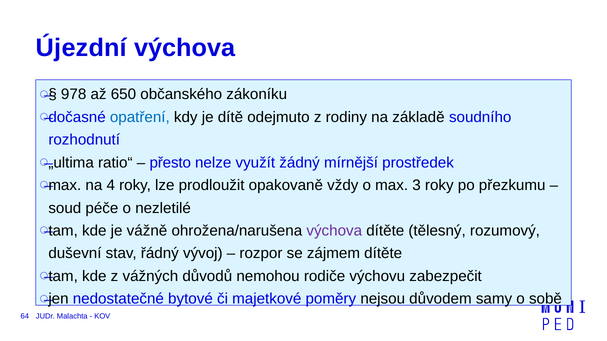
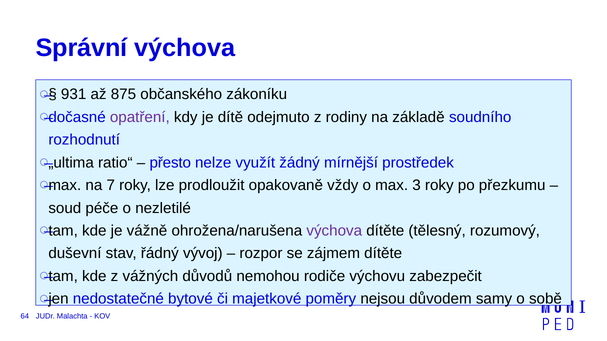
Újezdní: Újezdní -> Správní (82, 48)
978: 978 -> 931 (74, 94)
650: 650 -> 875 (123, 94)
opatření colour: blue -> purple (140, 117)
4: 4 -> 7 (111, 186)
